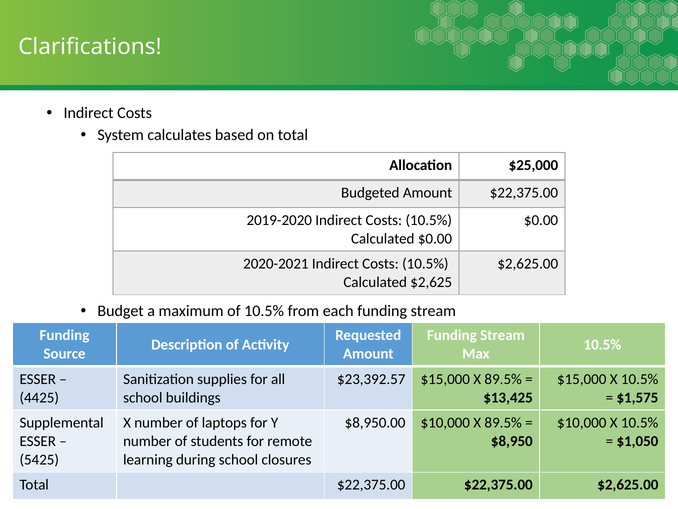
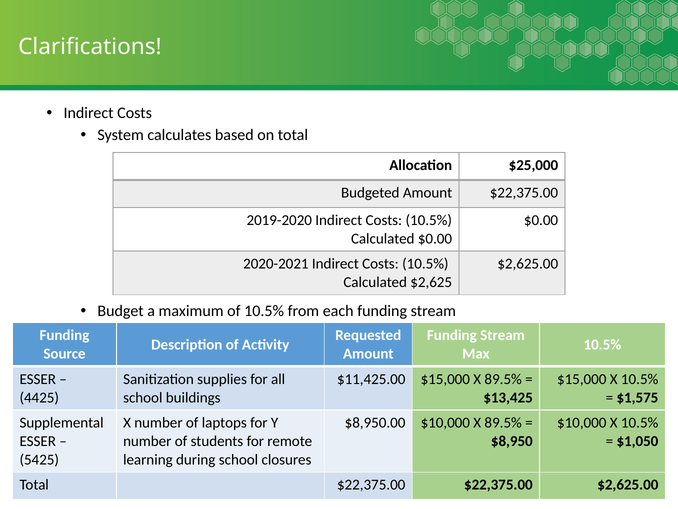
$23,392.57: $23,392.57 -> $11,425.00 (371, 379)
